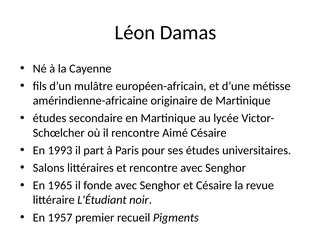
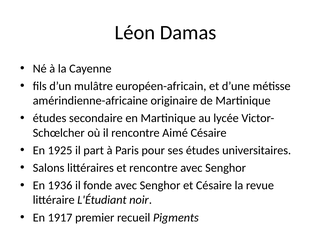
1993: 1993 -> 1925 (60, 150)
1965: 1965 -> 1936 (60, 185)
1957: 1957 -> 1917 (60, 218)
